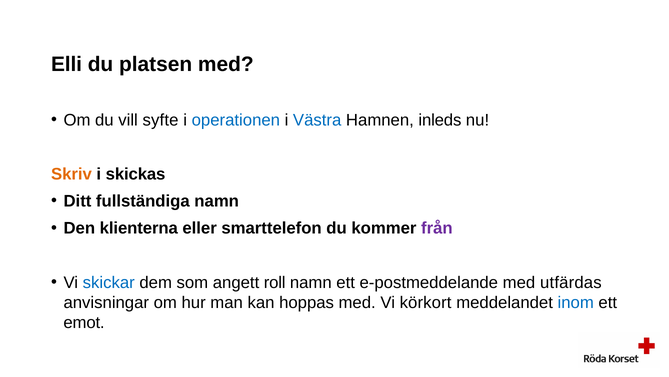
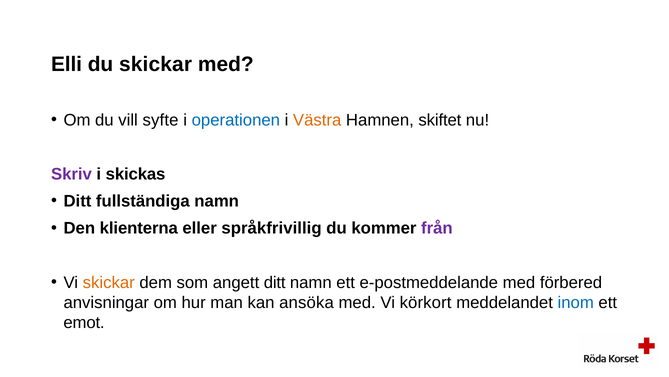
du platsen: platsen -> skickar (156, 64)
Västra colour: blue -> orange (317, 120)
inleds: inleds -> skiftet (440, 120)
Skriv colour: orange -> purple (71, 174)
smarttelefon: smarttelefon -> språkfrivillig (272, 228)
skickar colour: blue -> orange (109, 282)
angett roll: roll -> ditt (275, 282)
utfärdas: utfärdas -> förbered (571, 282)
hoppas: hoppas -> ansöka (306, 302)
